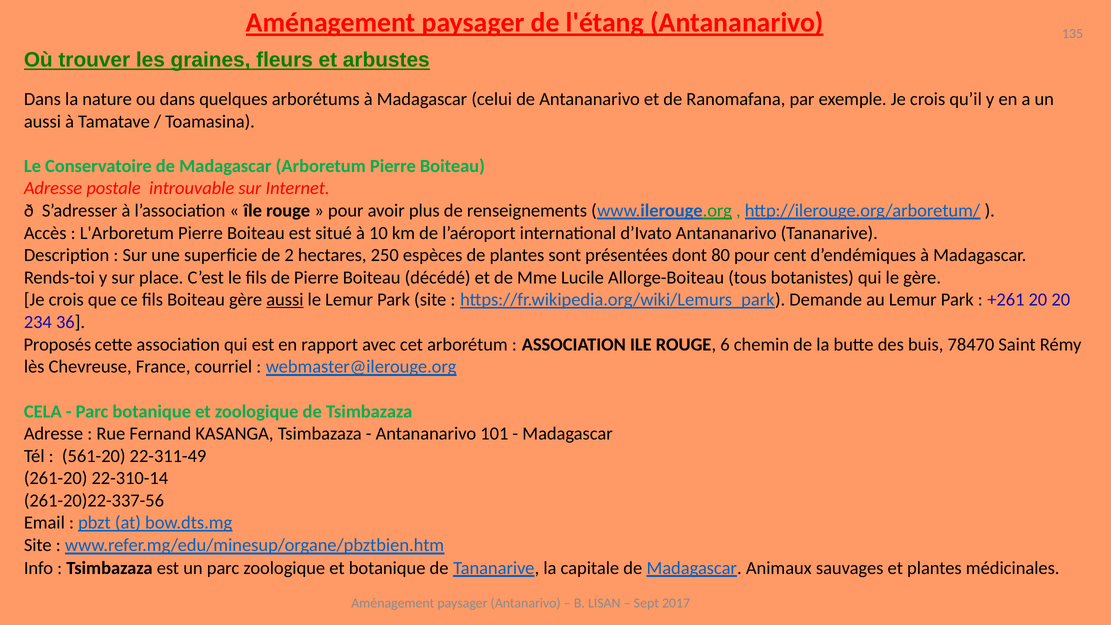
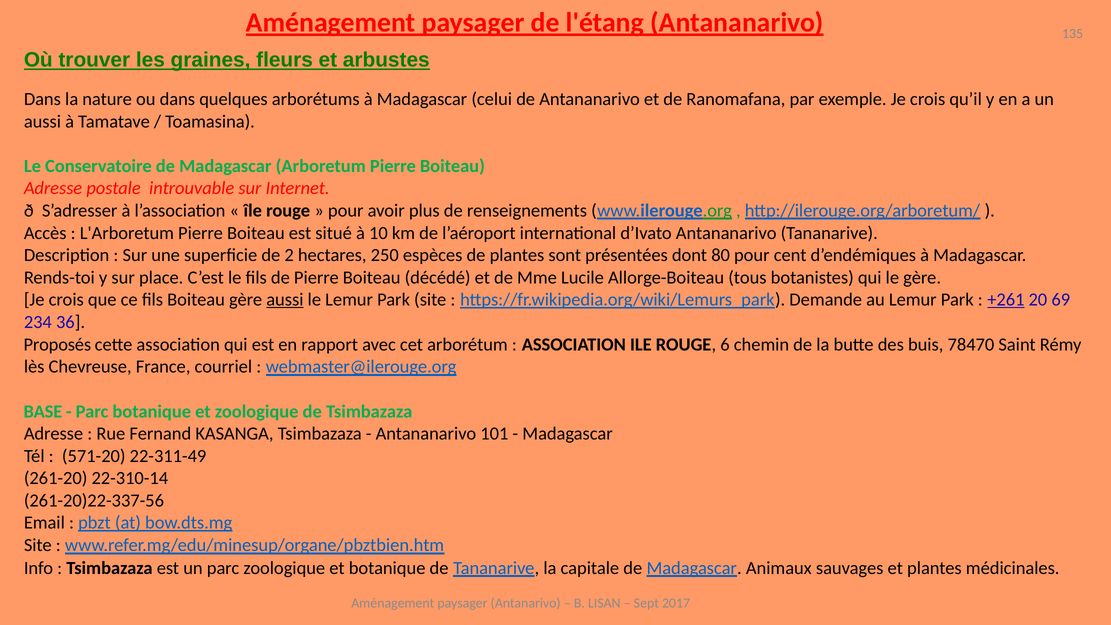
+261 underline: none -> present (1006, 300)
20 20: 20 -> 69 (1061, 300)
CELA: CELA -> BASE (43, 412)
561-20: 561-20 -> 571-20 (94, 456)
